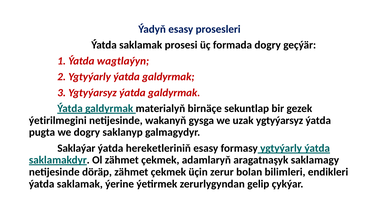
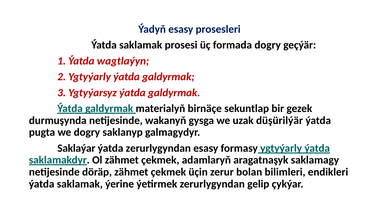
ýetirilmegini: ýetirilmegini -> durmuşynda (58, 121)
uzak ygtyýarsyz: ygtyýarsyz -> düşürilýär (279, 121)
ýatda hereketleriniň: hereketleriniň -> zerurlygyndan (158, 148)
